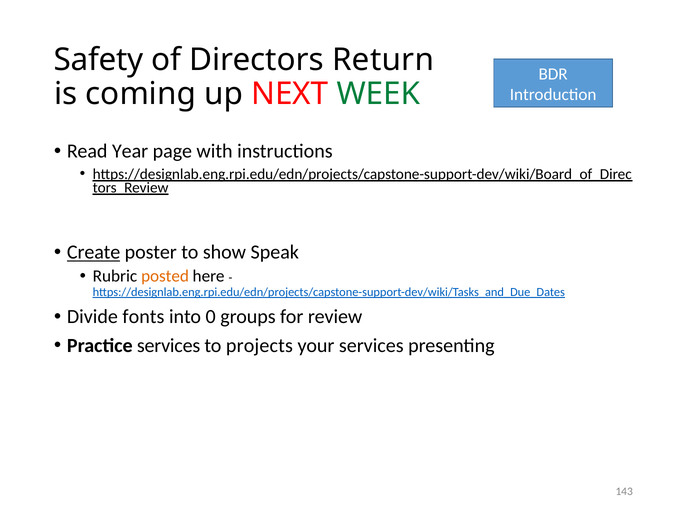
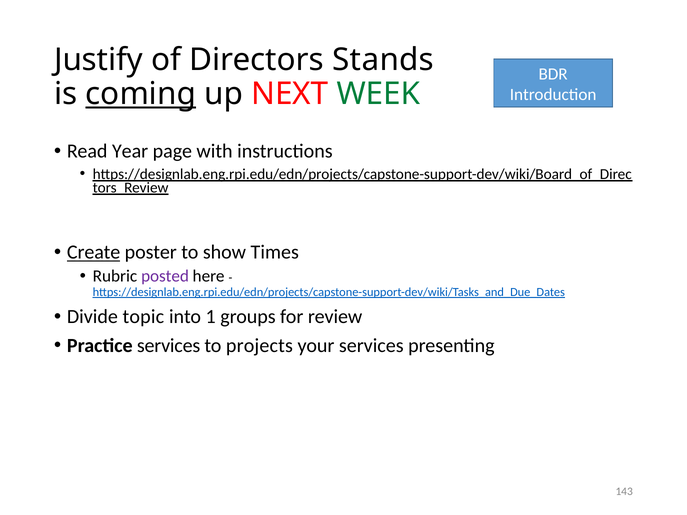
Safety: Safety -> Justify (99, 60)
Return: Return -> Stands (383, 60)
coming underline: none -> present (141, 94)
Speak: Speak -> Times (275, 252)
posted colour: orange -> purple (165, 276)
fonts: fonts -> topic (143, 317)
0: 0 -> 1 (211, 317)
